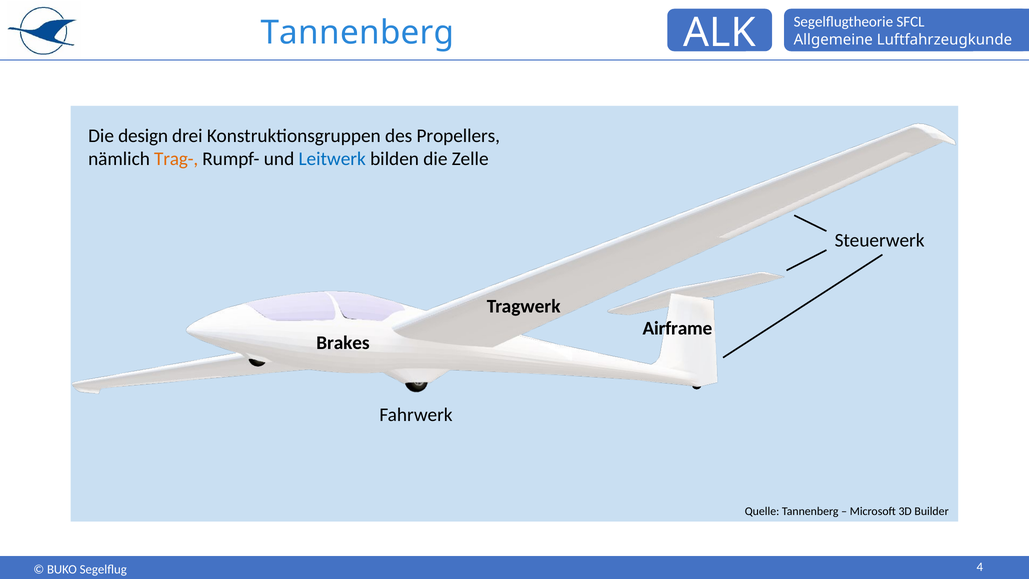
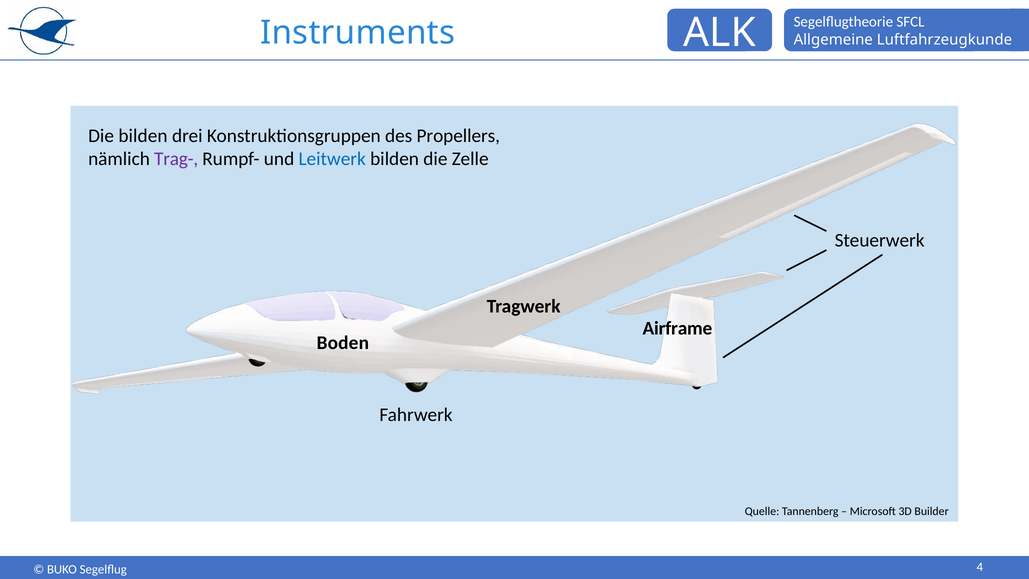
Tannenberg: Tannenberg -> Instruments (358, 33)
Die design: design -> bilden (143, 136)
Trag- colour: orange -> purple (176, 159)
Brakes: Brakes -> Boden (343, 343)
